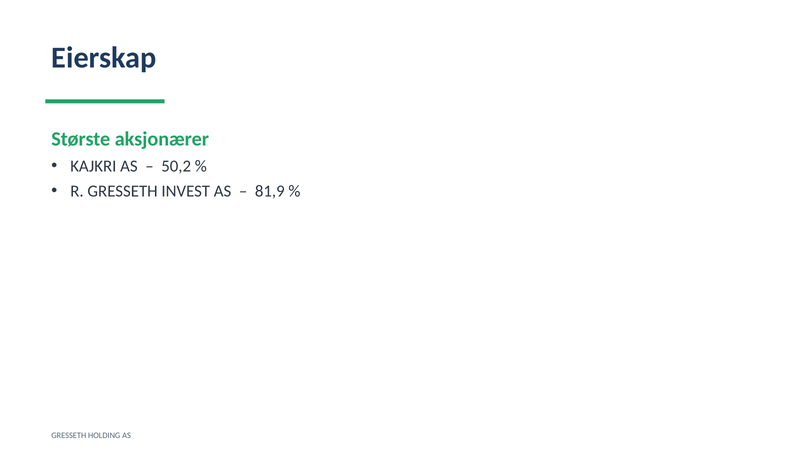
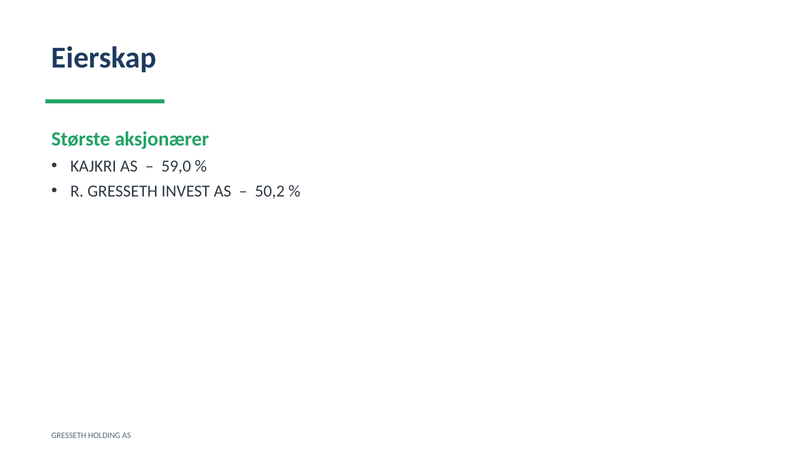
50,2: 50,2 -> 59,0 (176, 166)
81,9: 81,9 -> 50,2 (270, 191)
